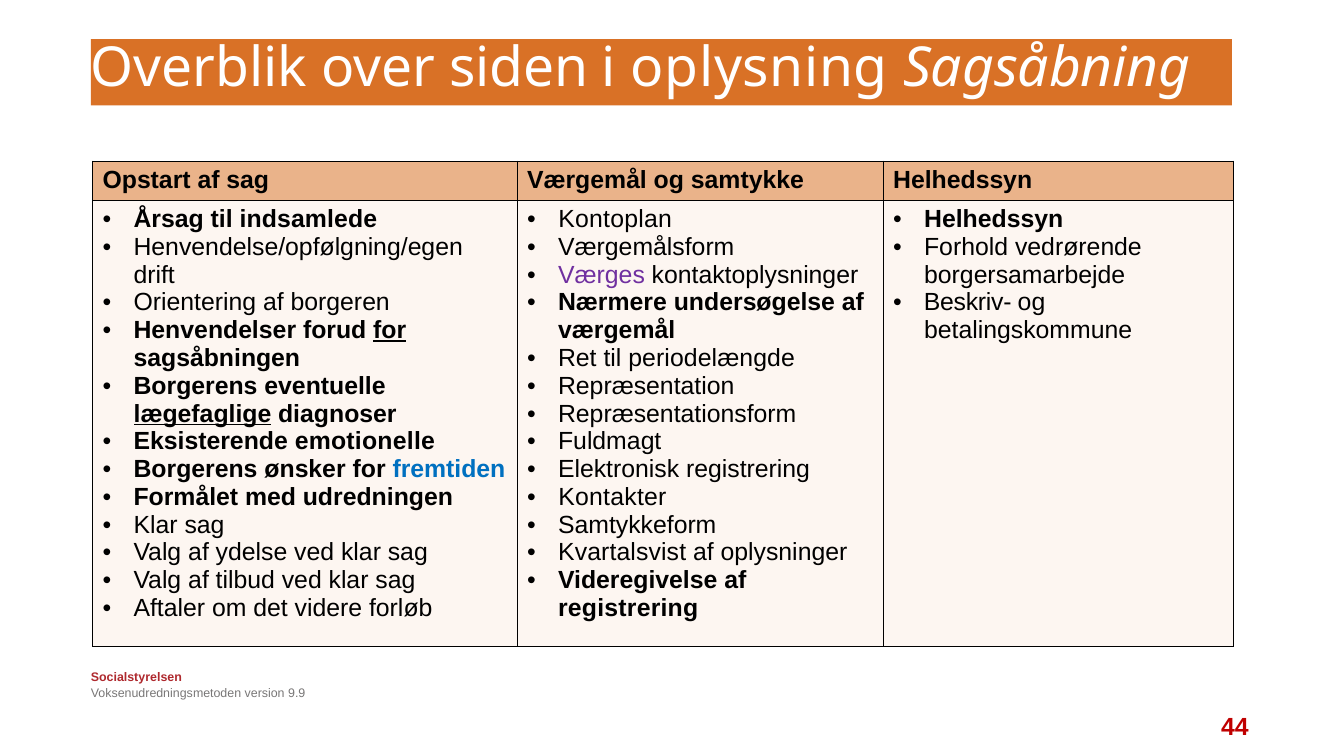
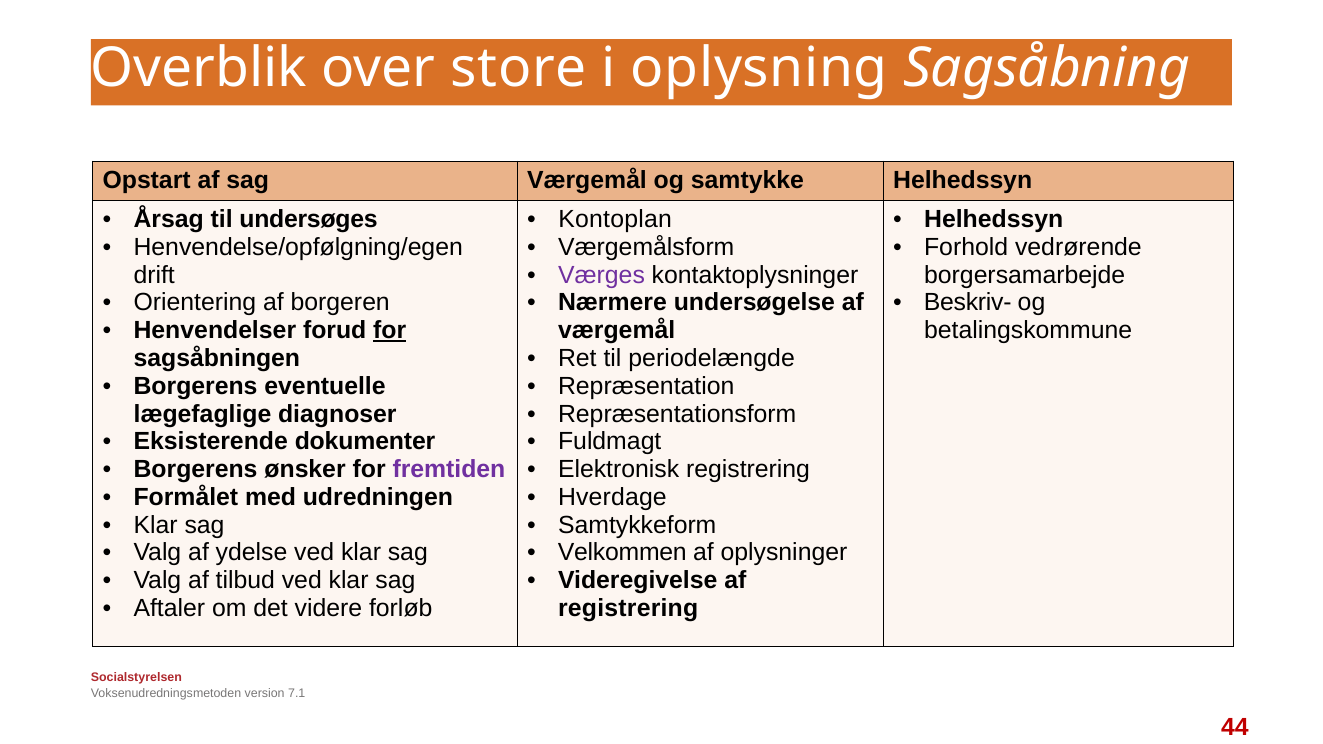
siden: siden -> store (519, 68)
indsamlede: indsamlede -> undersøges (309, 220)
lægefaglige underline: present -> none (202, 414)
emotionelle: emotionelle -> dokumenter (365, 442)
fremtiden colour: blue -> purple (449, 470)
Kontakter: Kontakter -> Hverdage (612, 497)
Kvartalsvist: Kvartalsvist -> Velkommen (622, 553)
9.9: 9.9 -> 7.1 (297, 694)
